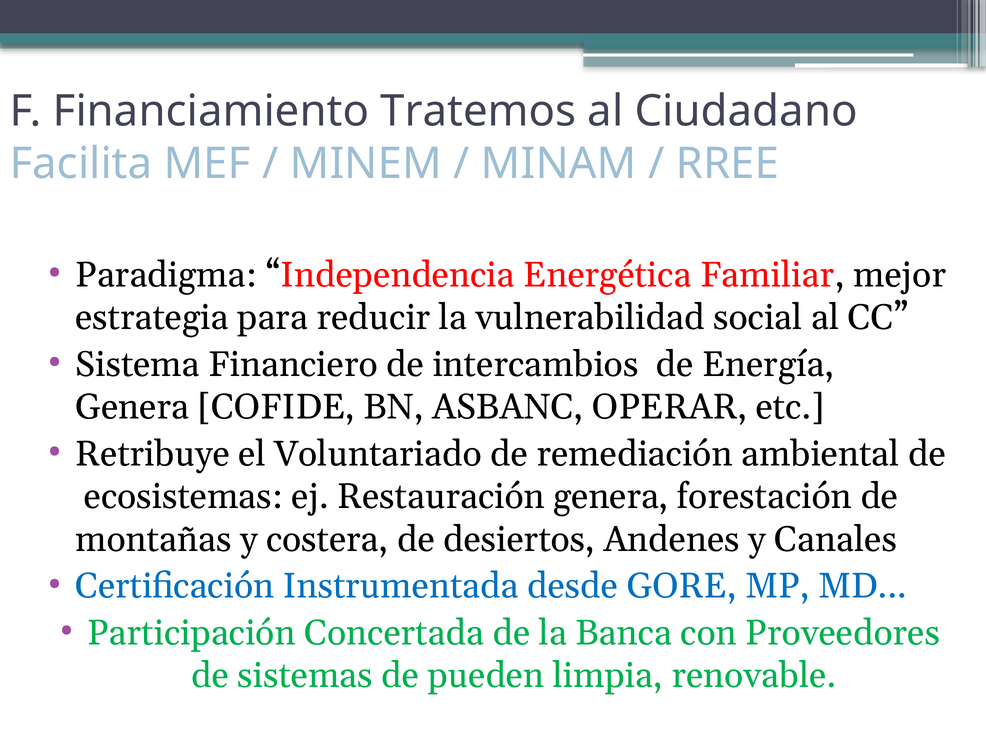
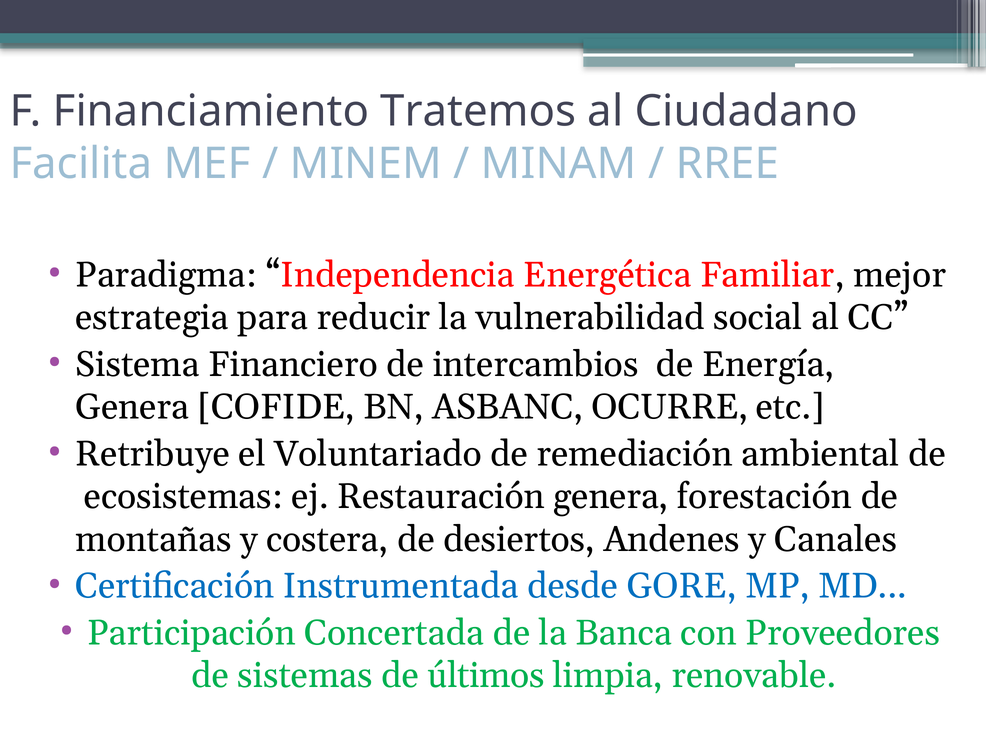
OPERAR: OPERAR -> OCURRE (670, 407)
pueden: pueden -> últimos (486, 676)
